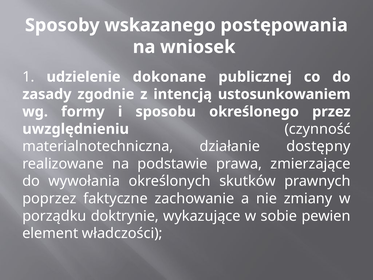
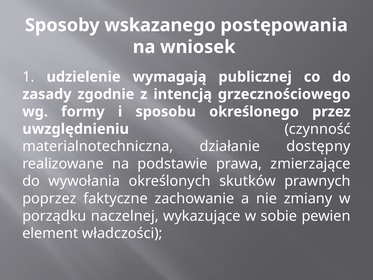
dokonane: dokonane -> wymagają (170, 77)
ustosunkowaniem: ustosunkowaniem -> grzecznościowego (284, 94)
doktrynie: doktrynie -> naczelnej (125, 216)
